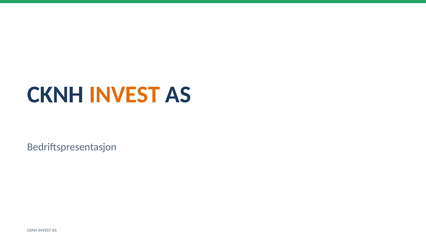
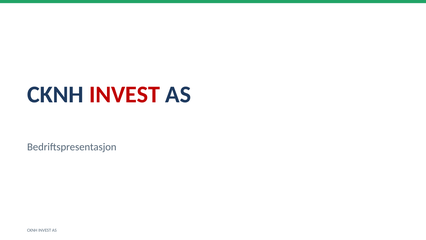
INVEST colour: orange -> red (125, 94)
